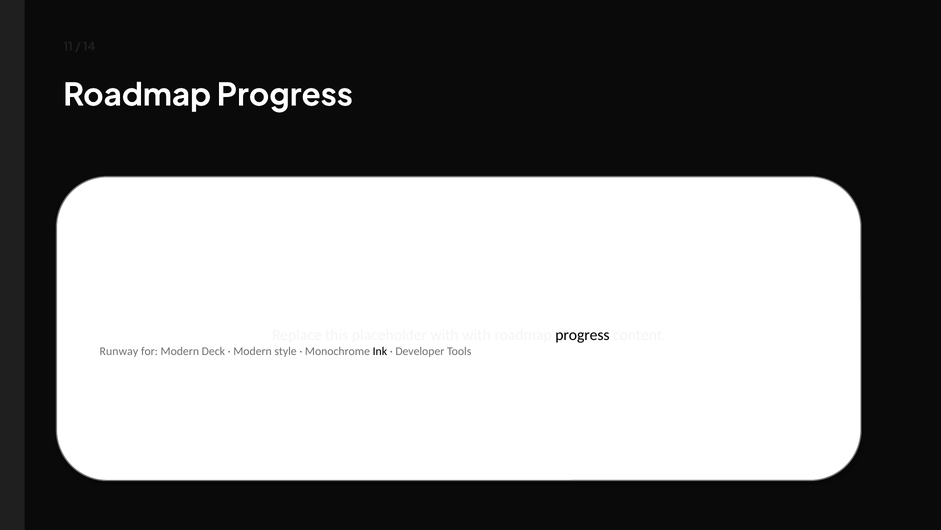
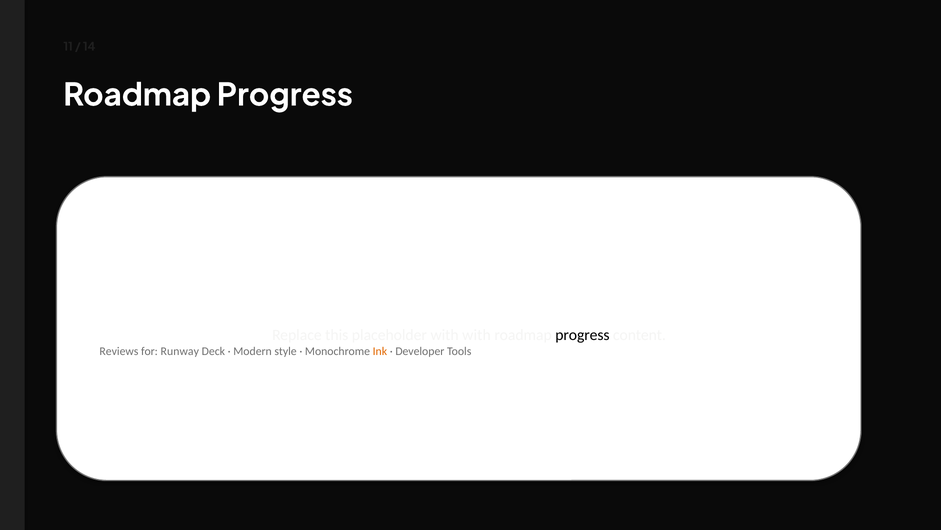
Runway: Runway -> Reviews (119, 351)
for Modern: Modern -> Runway (180, 351)
Ink colour: black -> orange (380, 351)
